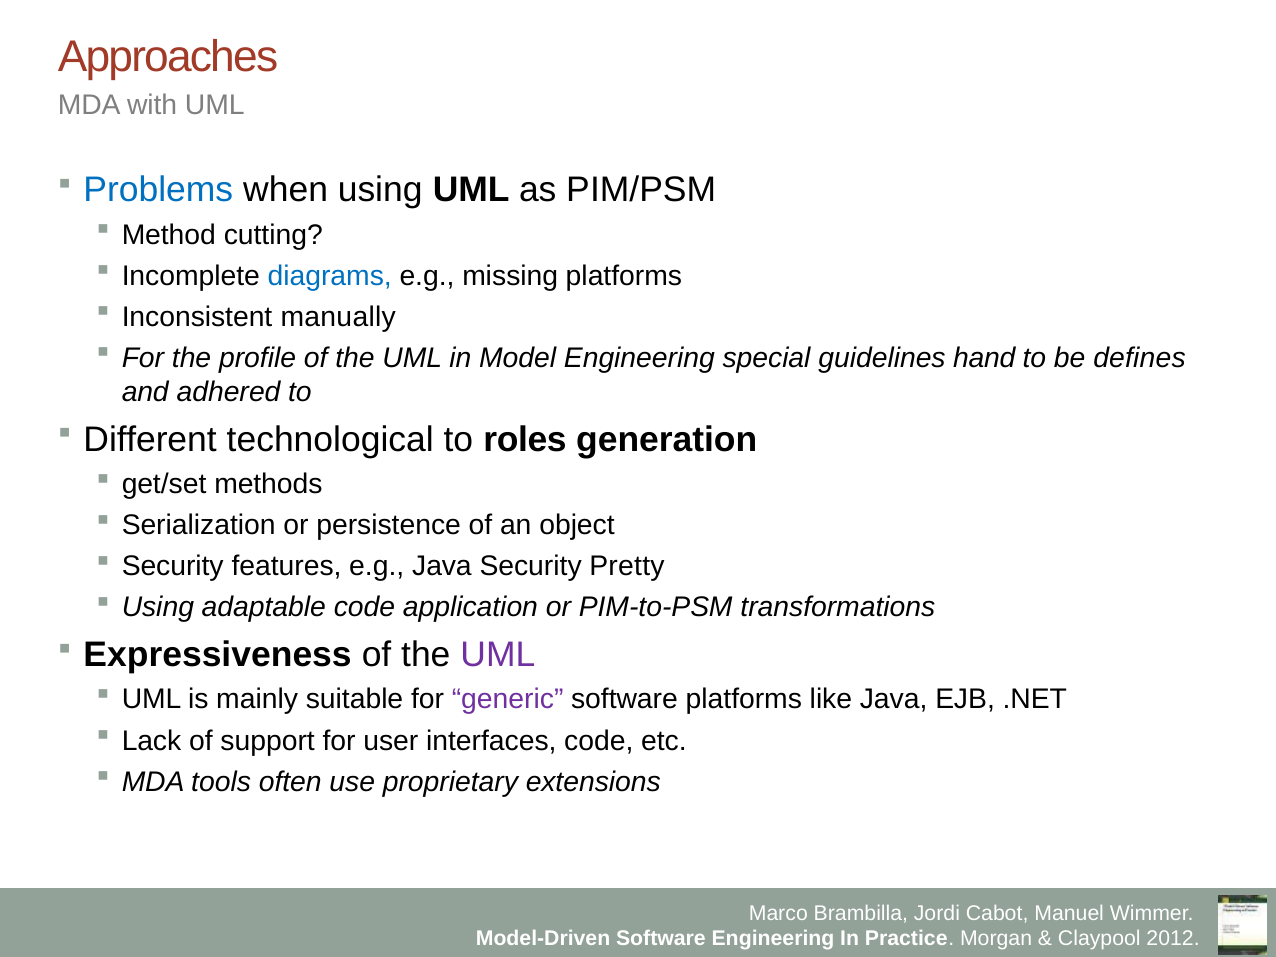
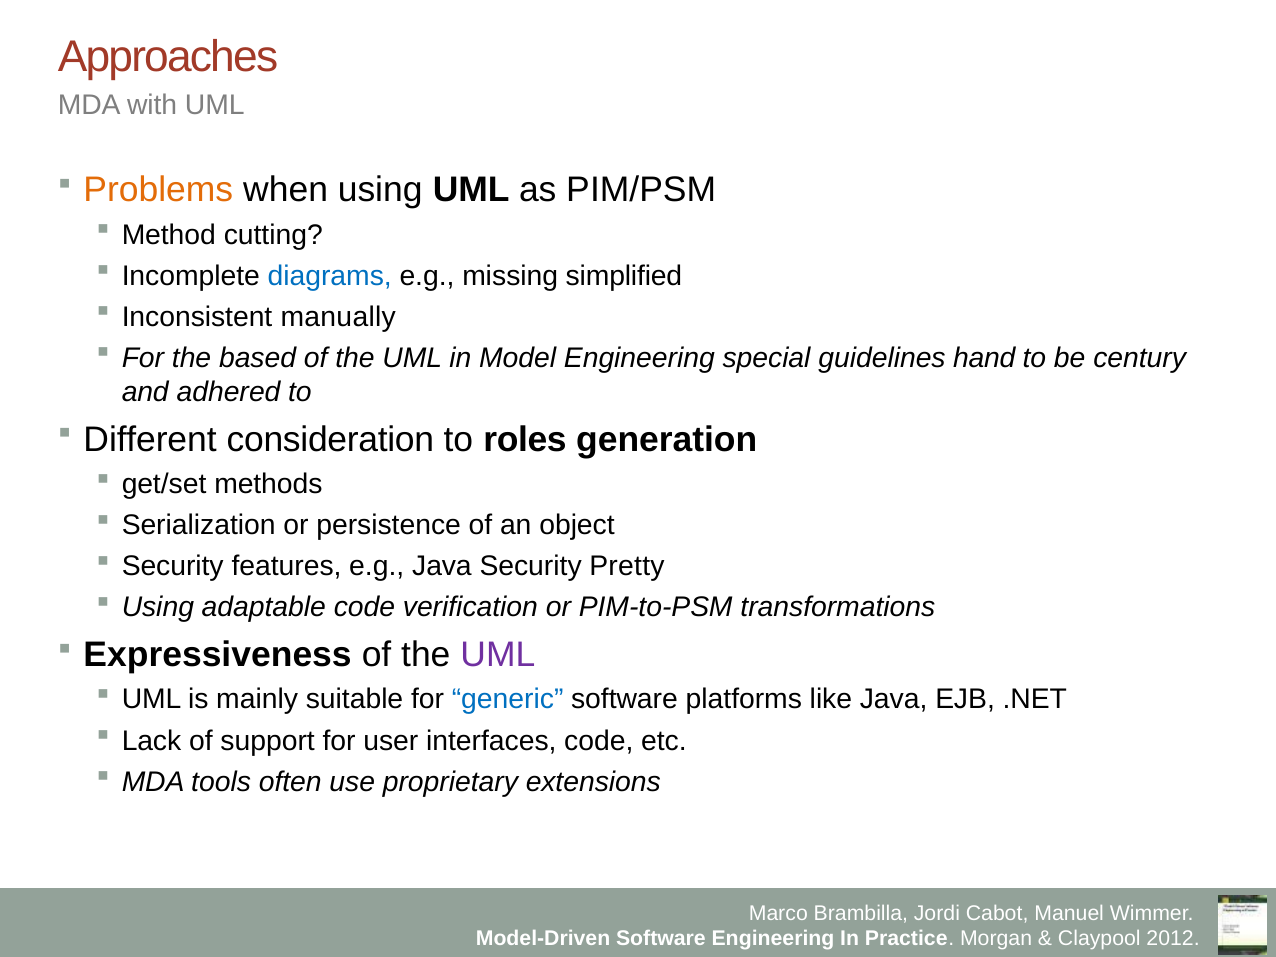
Problems colour: blue -> orange (158, 190)
missing platforms: platforms -> simplified (624, 276)
profile: profile -> based (258, 358)
defines: defines -> century (1140, 358)
technological: technological -> consideration (330, 439)
application: application -> verification (470, 607)
generic colour: purple -> blue (508, 700)
